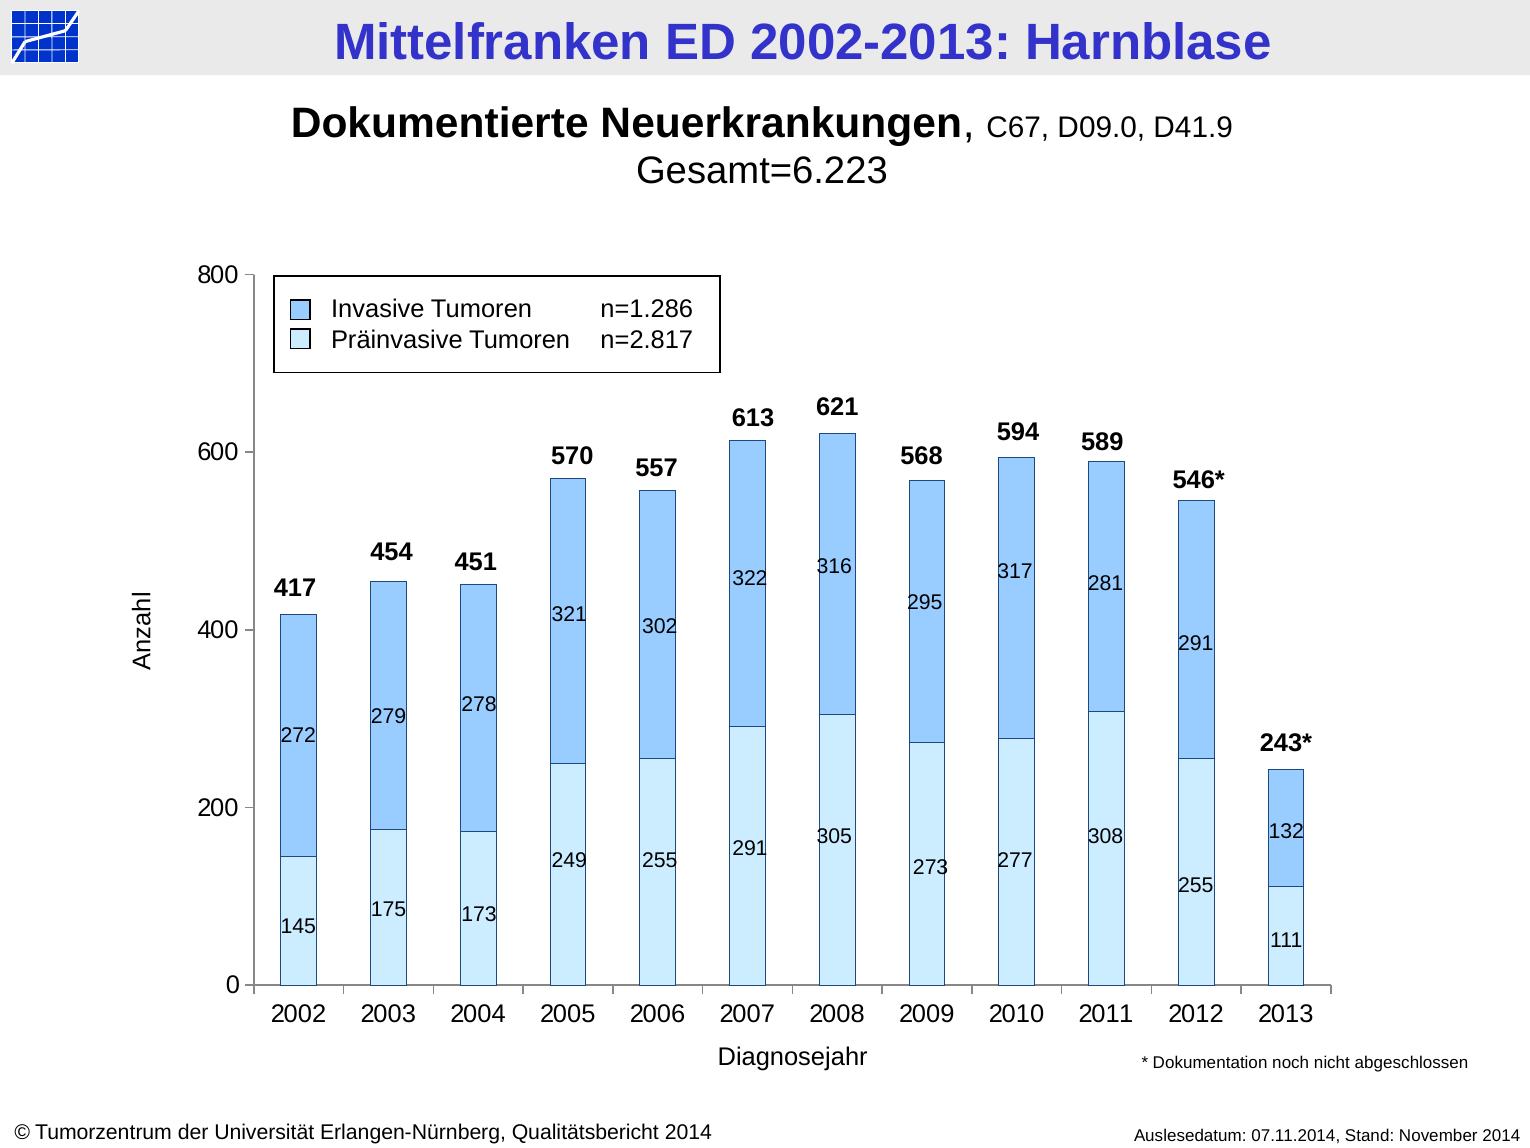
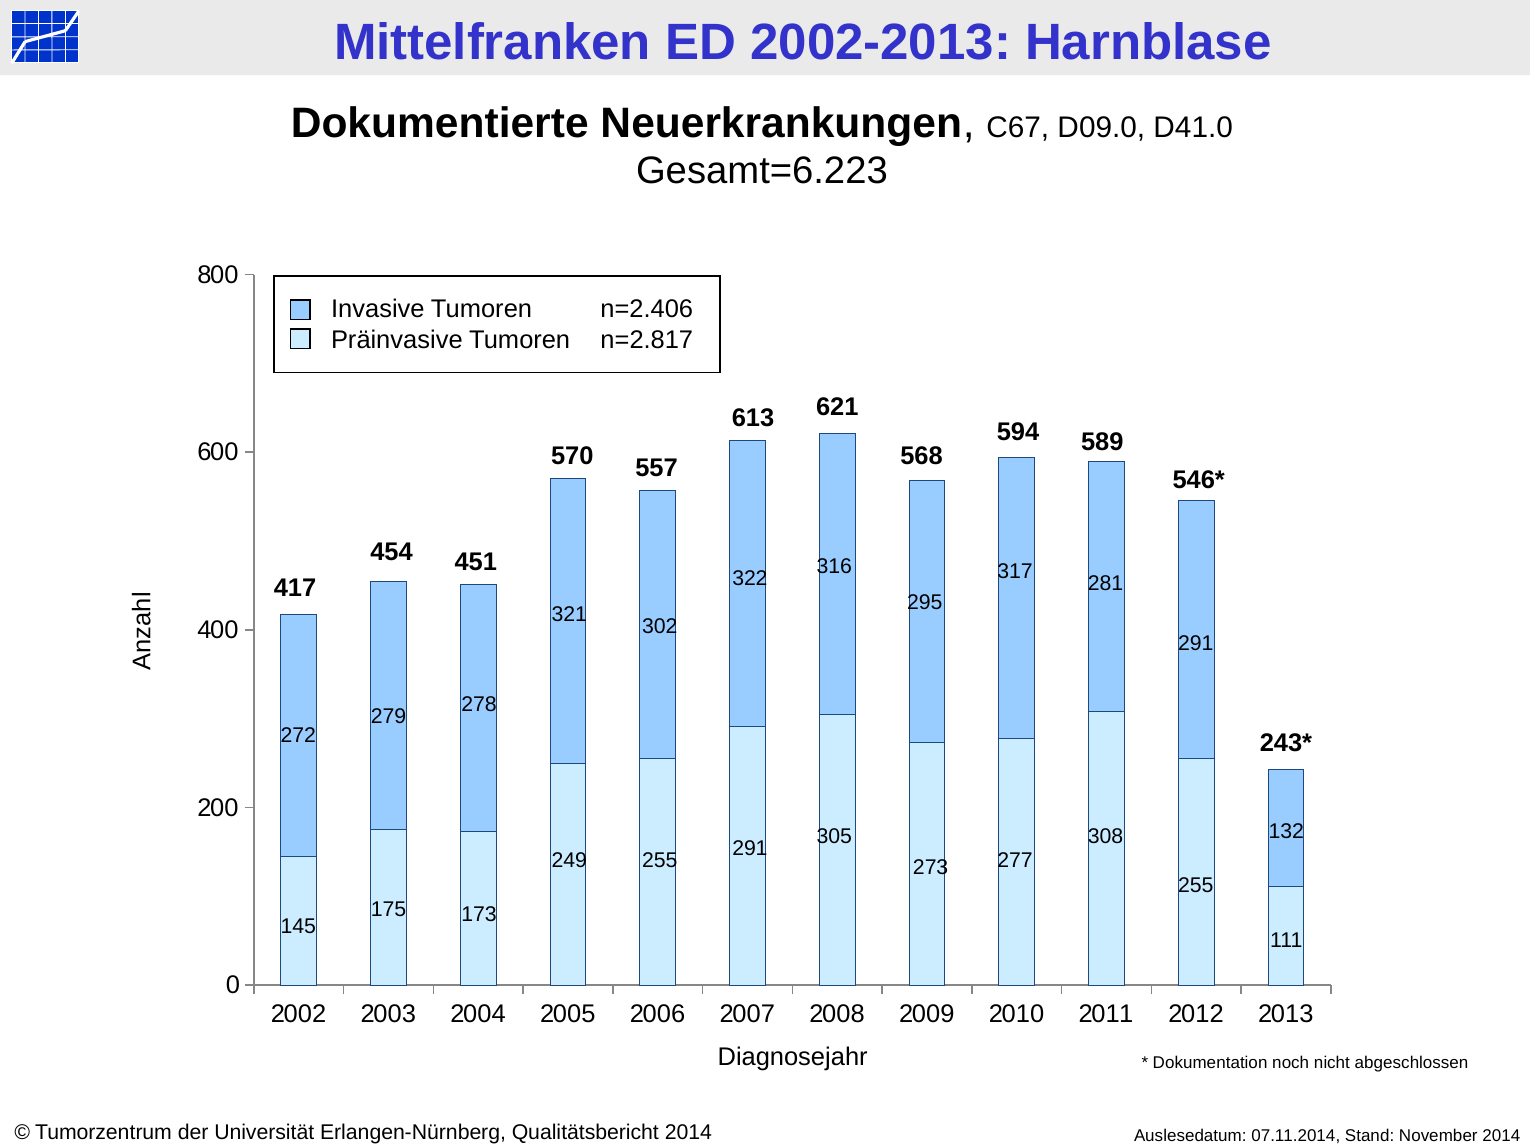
D41.9: D41.9 -> D41.0 (1193, 127)
n=1.286: n=1.286 -> n=2.406 (647, 309)
